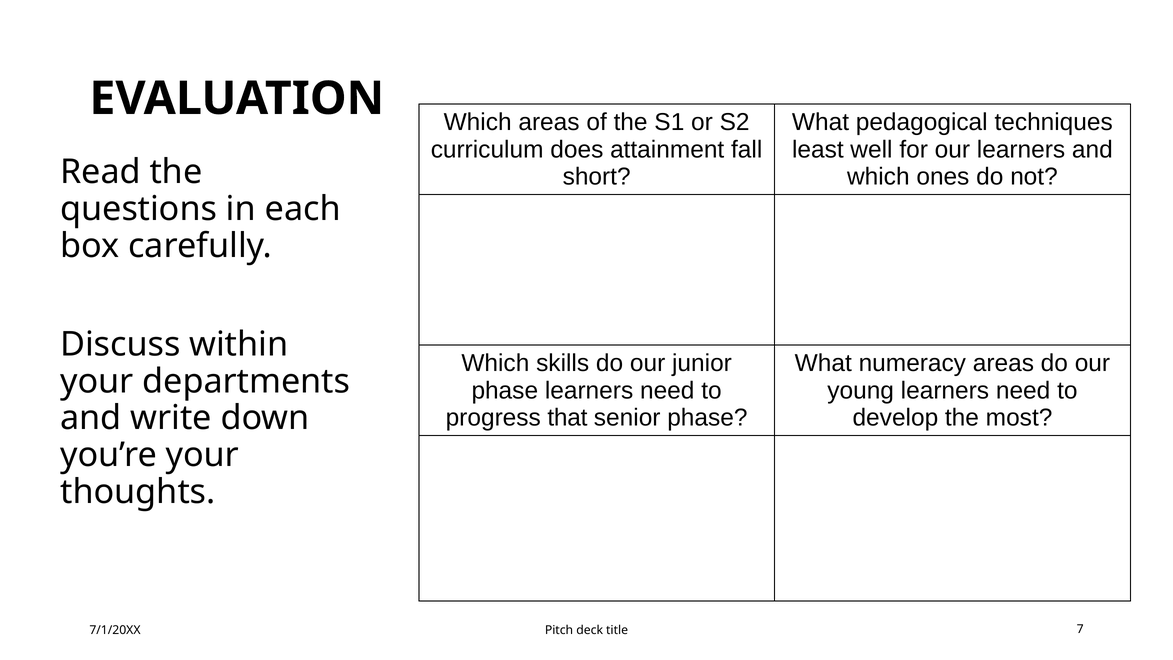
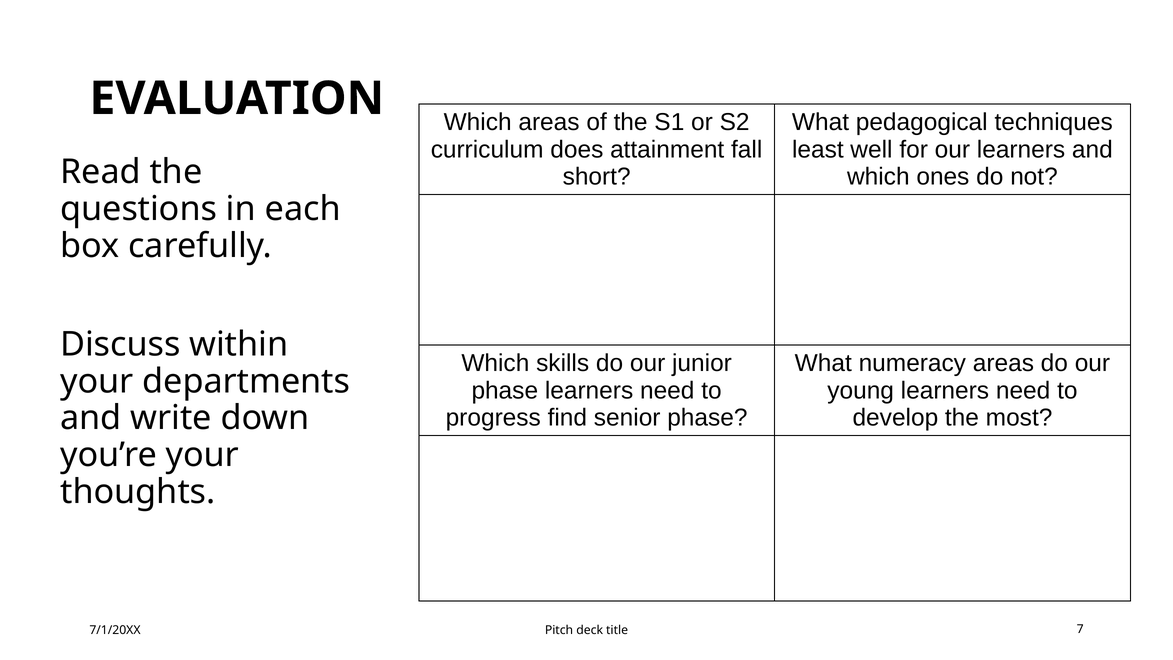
that: that -> find (567, 418)
